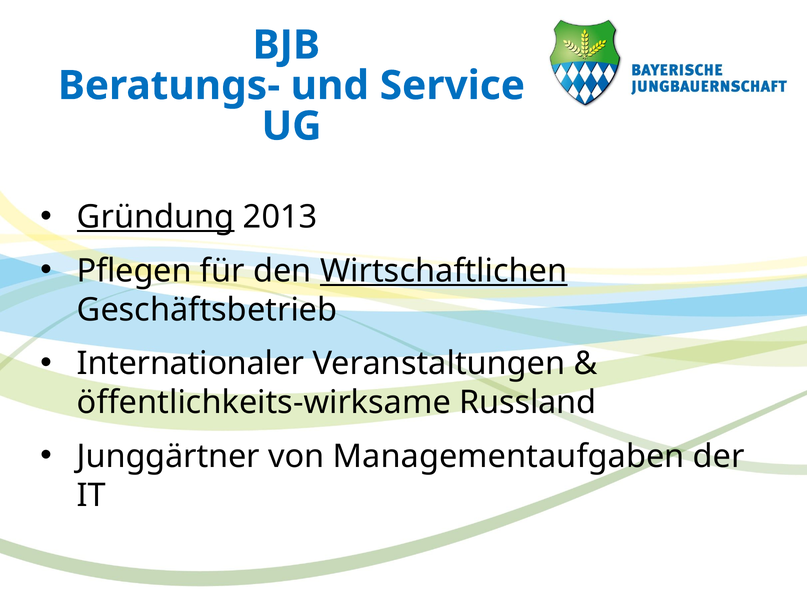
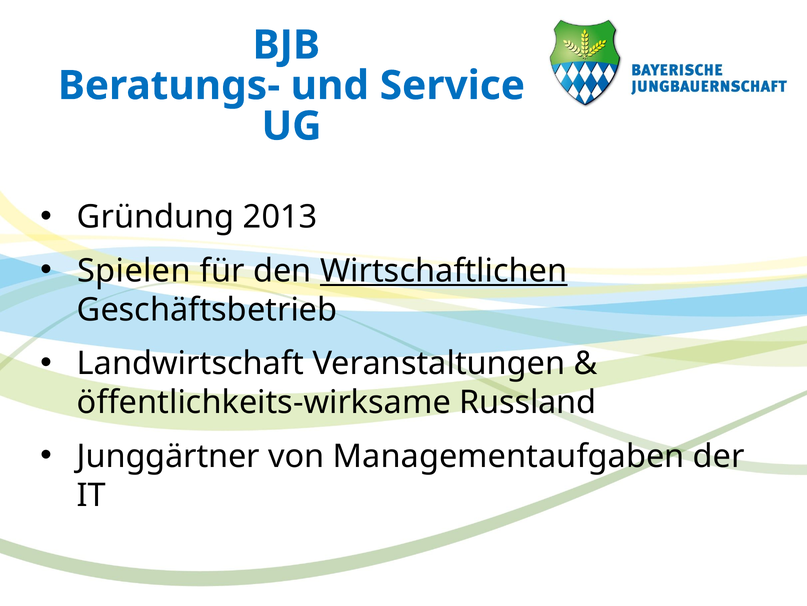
Gründung underline: present -> none (156, 217)
Pflegen: Pflegen -> Spielen (134, 270)
Internationaler: Internationaler -> Landwirtschaft (190, 363)
